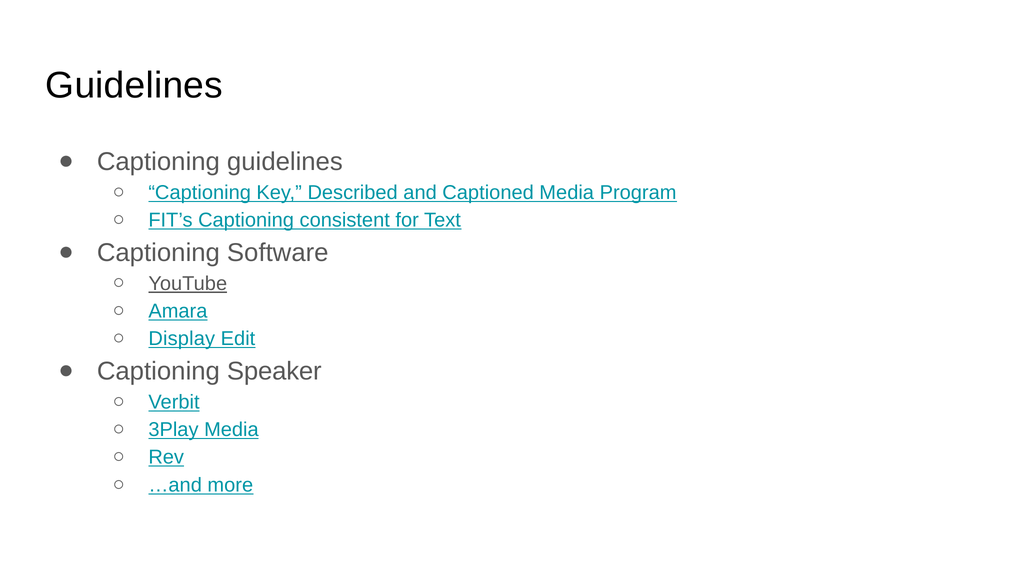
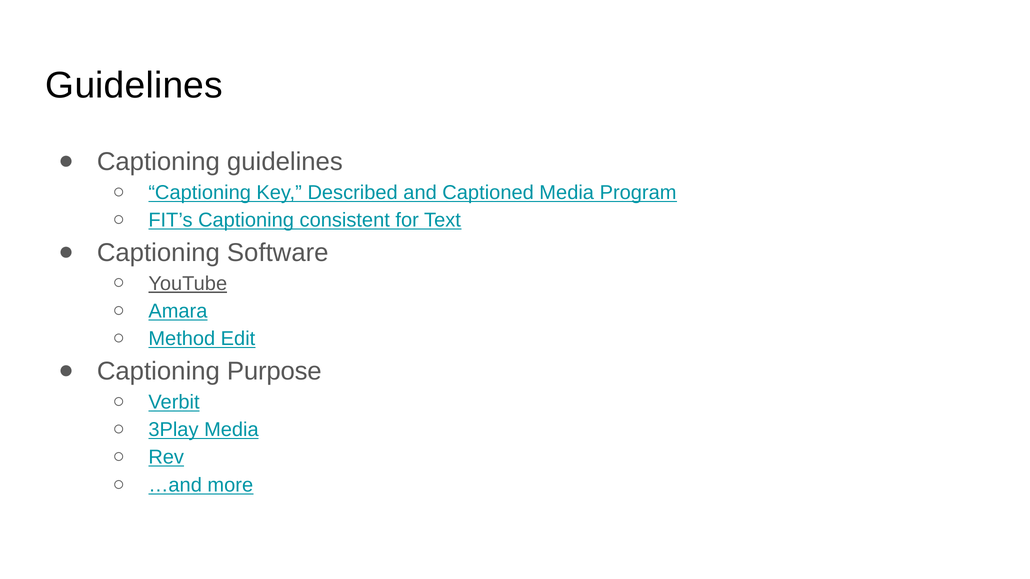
Display: Display -> Method (182, 339)
Speaker: Speaker -> Purpose (274, 372)
